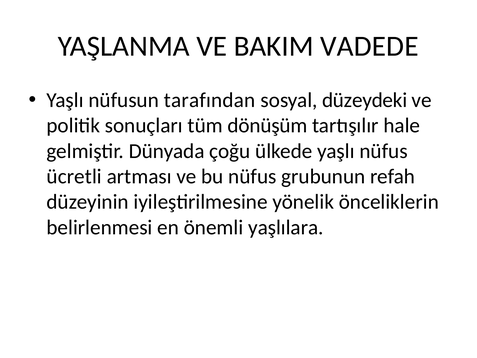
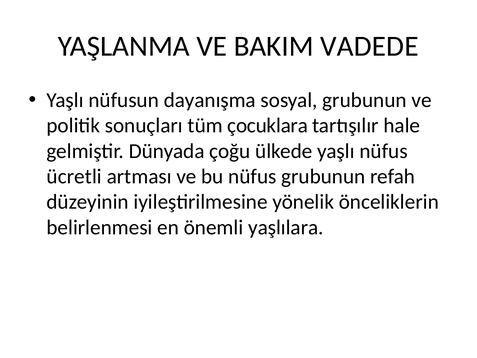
tarafından: tarafından -> dayanışma (210, 100)
sosyal düzeydeki: düzeydeki -> grubunun (365, 100)
dönüşüm: dönüşüm -> çocuklara (268, 126)
